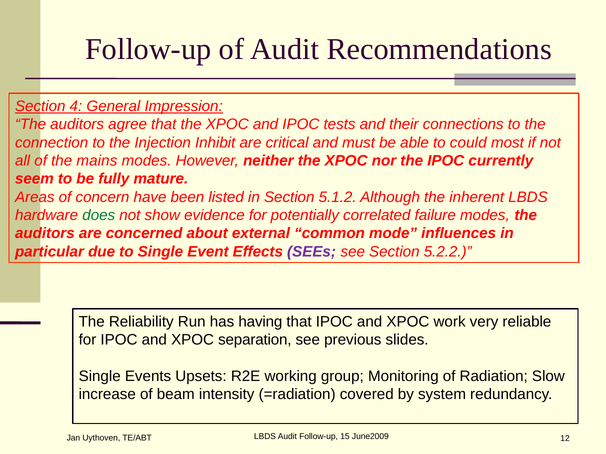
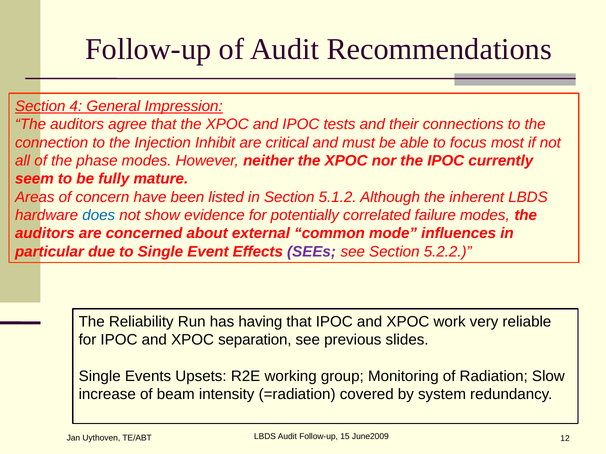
could: could -> focus (468, 143)
mains: mains -> phase (97, 161)
does colour: green -> blue (99, 216)
